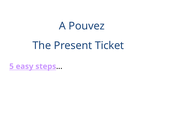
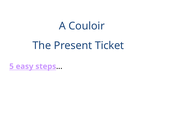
Pouvez: Pouvez -> Couloir (87, 26)
